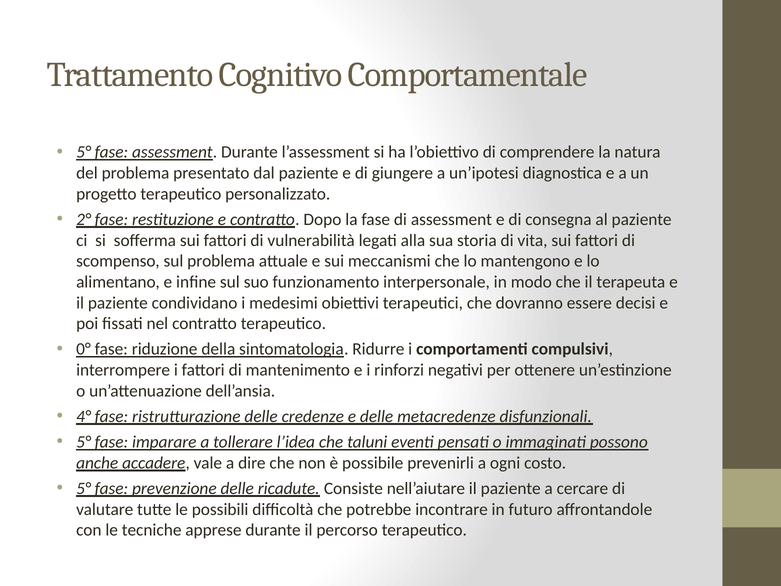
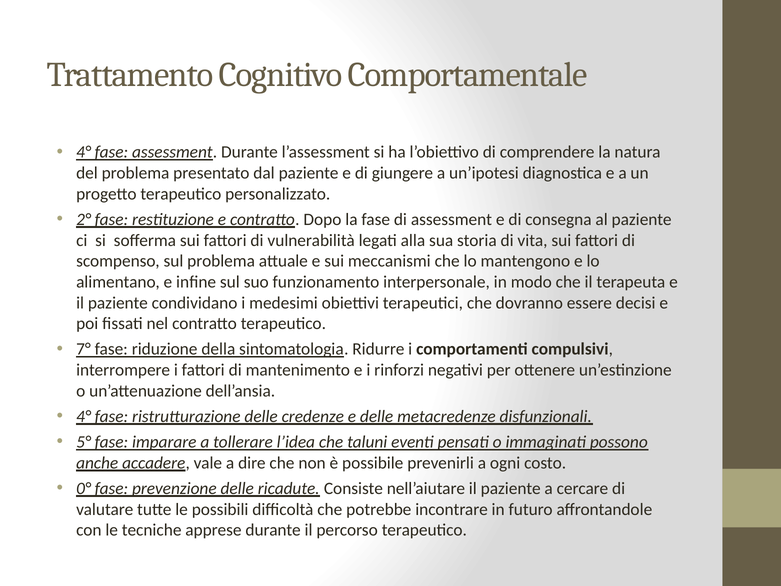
5°: 5° -> 4° (83, 152)
0°: 0° -> 7° (83, 349)
5°: 5° -> 0° (83, 488)
